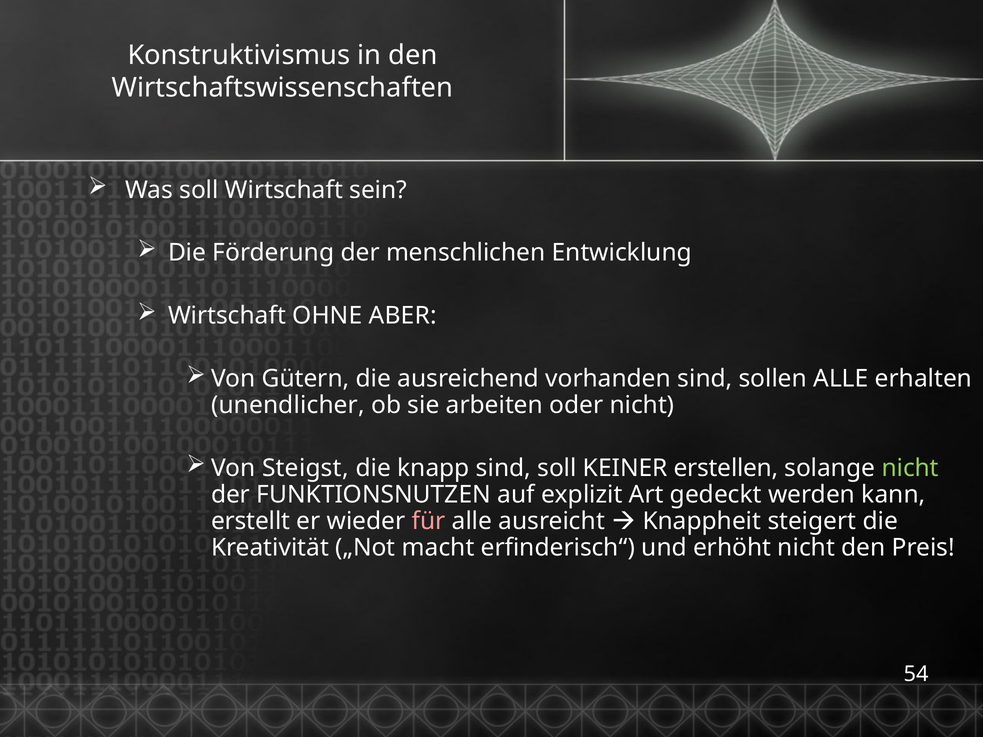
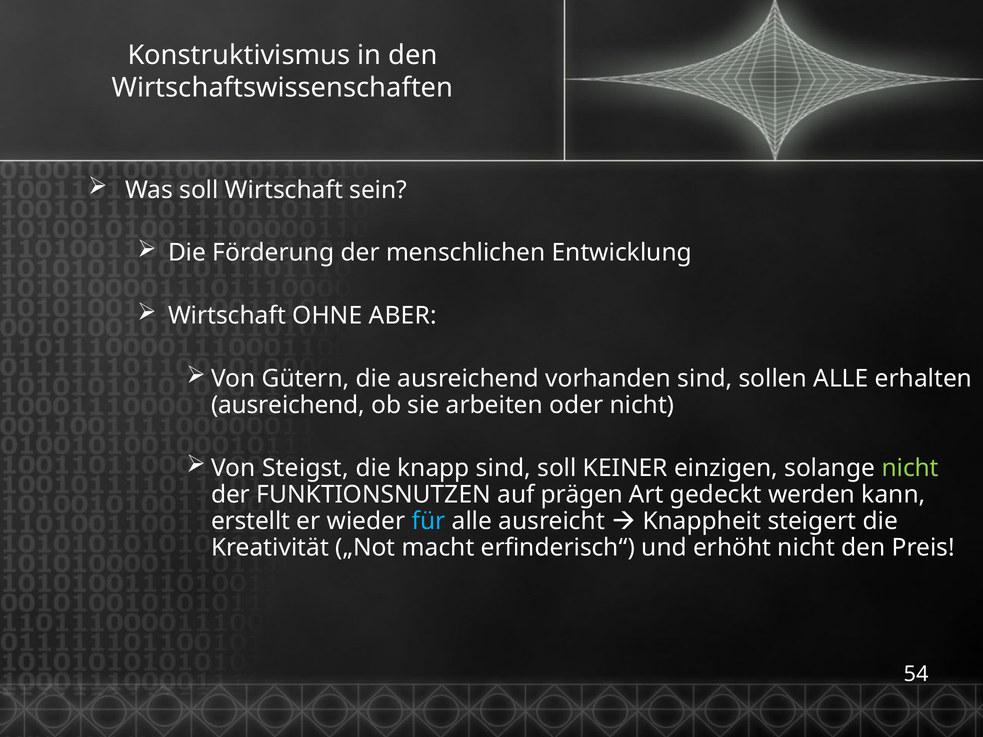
unendlicher: unendlicher -> ausreichend (288, 405)
erstellen: erstellen -> einzigen (726, 468)
explizit: explizit -> prägen (582, 495)
für colour: pink -> light blue (429, 521)
